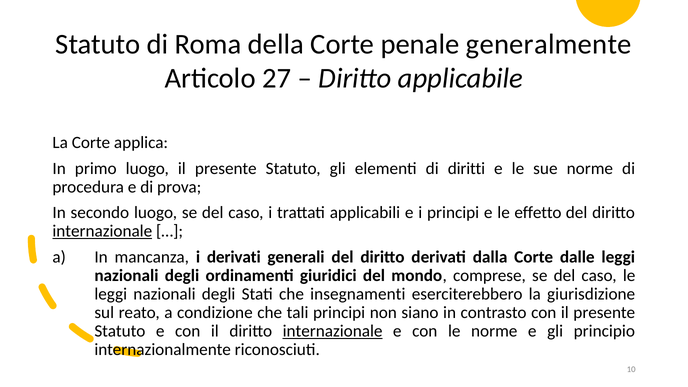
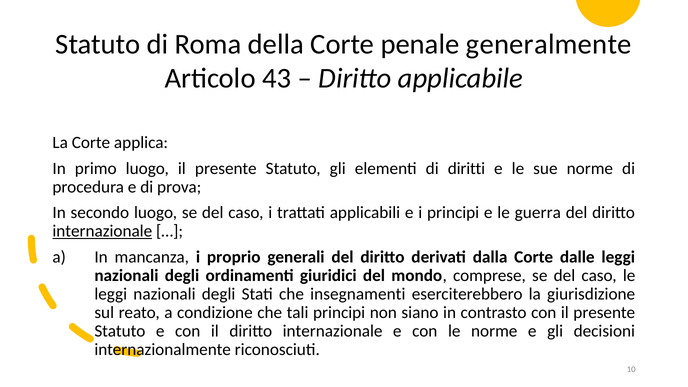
27: 27 -> 43 (277, 78)
effetto: effetto -> guerra (538, 213)
i derivati: derivati -> proprio (234, 257)
internazionale underline: present -> none (333, 331)
principio: principio -> decisioni (604, 331)
